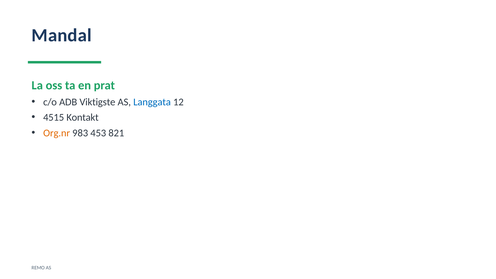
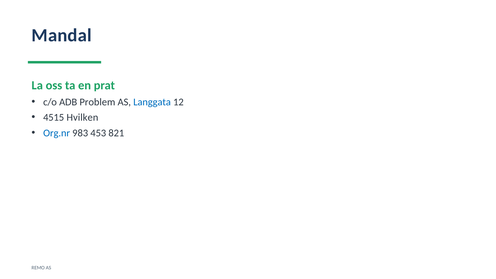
Viktigste: Viktigste -> Problem (97, 102)
Kontakt: Kontakt -> Hvilken (82, 118)
Org.nr colour: orange -> blue (57, 133)
